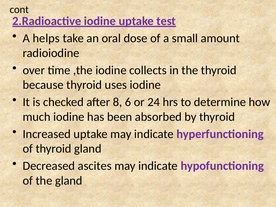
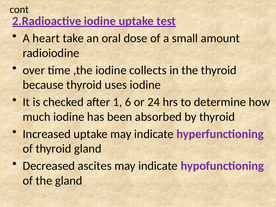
helps: helps -> heart (46, 38)
8: 8 -> 1 (117, 102)
